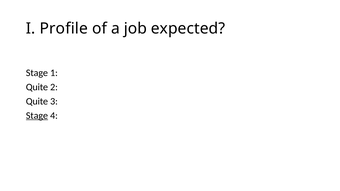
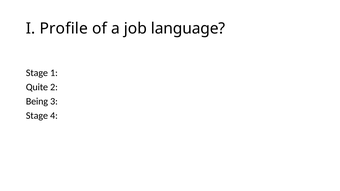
expected: expected -> language (188, 29)
Quite: Quite -> Being (37, 101)
Stage underline: present -> none (37, 116)
